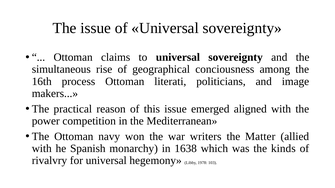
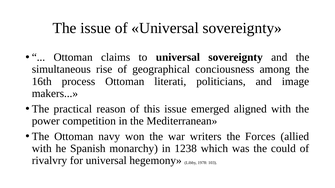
Matter: Matter -> Forces (260, 137)
1638: 1638 -> 1238 (186, 149)
kinds: kinds -> could (283, 149)
